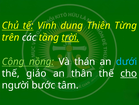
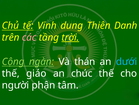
Từng: Từng -> Danh (126, 25)
các colour: white -> pink (29, 37)
nồng: nồng -> ngàn (42, 61)
thân: thân -> chúc (82, 73)
cho underline: present -> none (129, 73)
bước: bước -> phận (43, 85)
